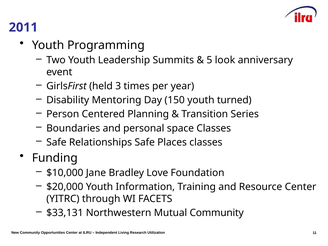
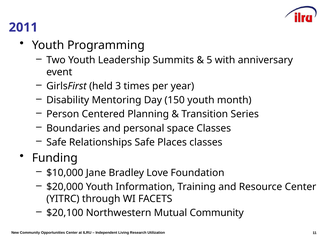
look: look -> with (225, 60)
turned: turned -> month (234, 100)
$33,131: $33,131 -> $20,100 (65, 213)
